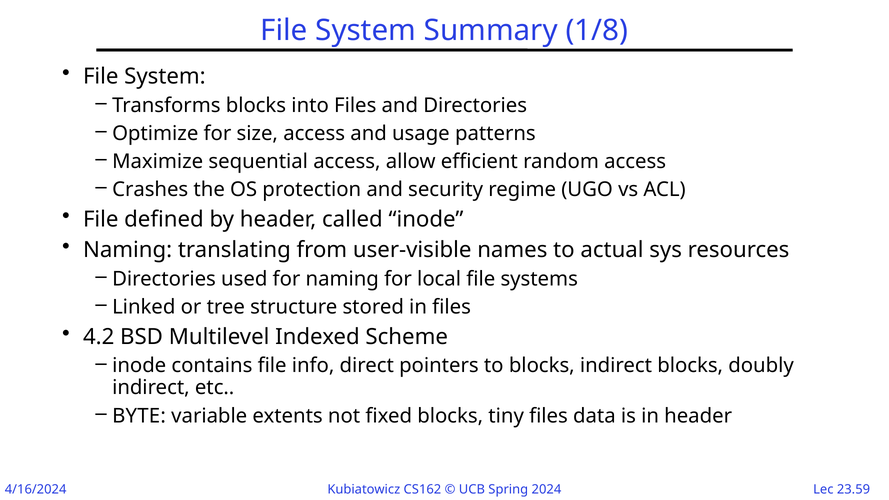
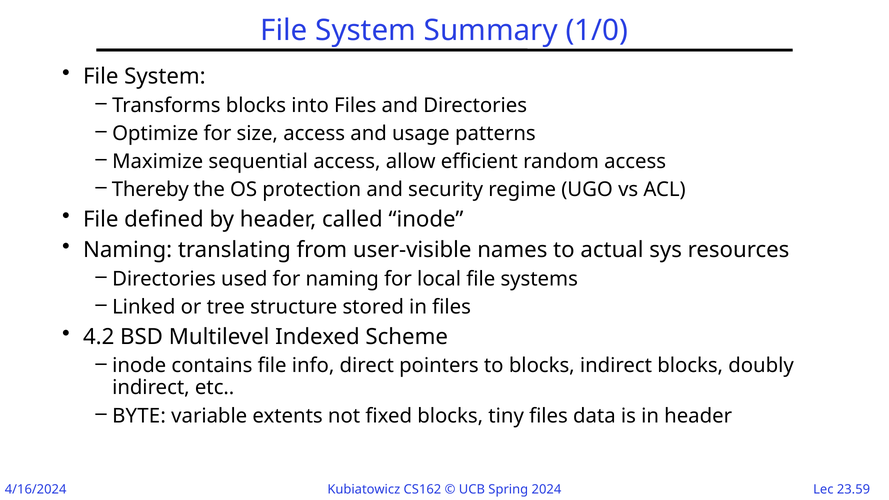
1/8: 1/8 -> 1/0 (597, 30)
Crashes: Crashes -> Thereby (150, 190)
